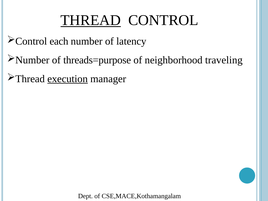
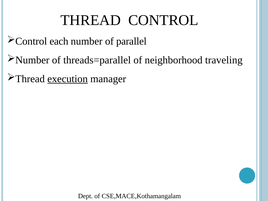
THREAD underline: present -> none (91, 20)
latency: latency -> parallel (131, 41)
threads=purpose: threads=purpose -> threads=parallel (97, 60)
